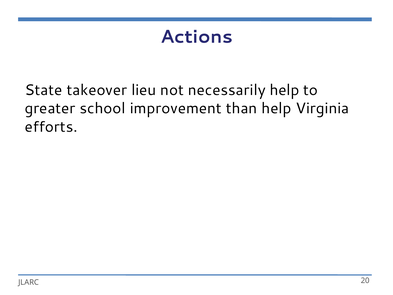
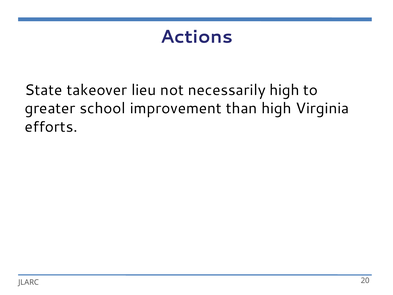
necessarily help: help -> high (284, 90)
than help: help -> high (276, 108)
